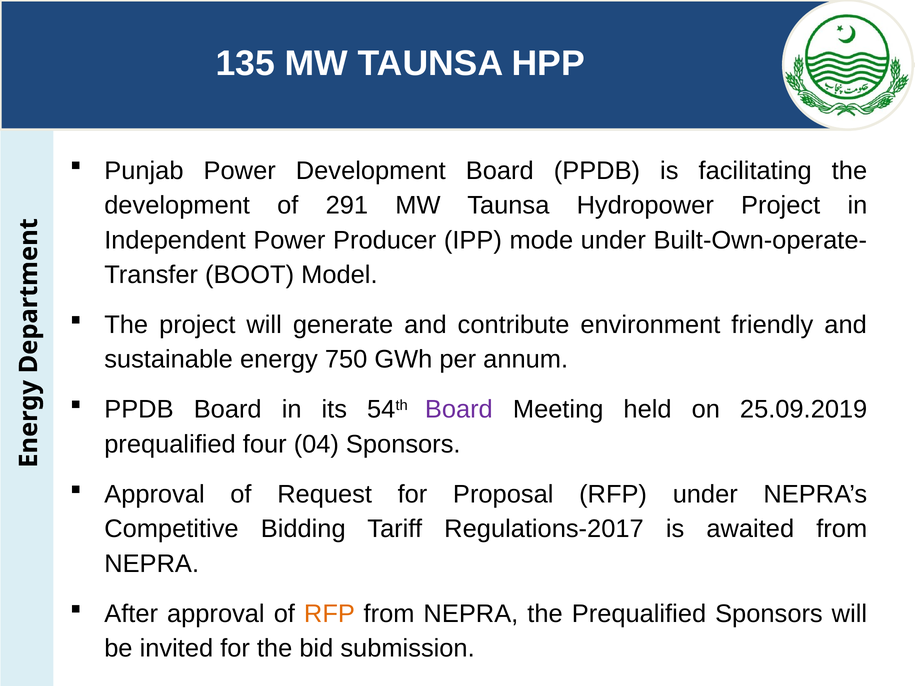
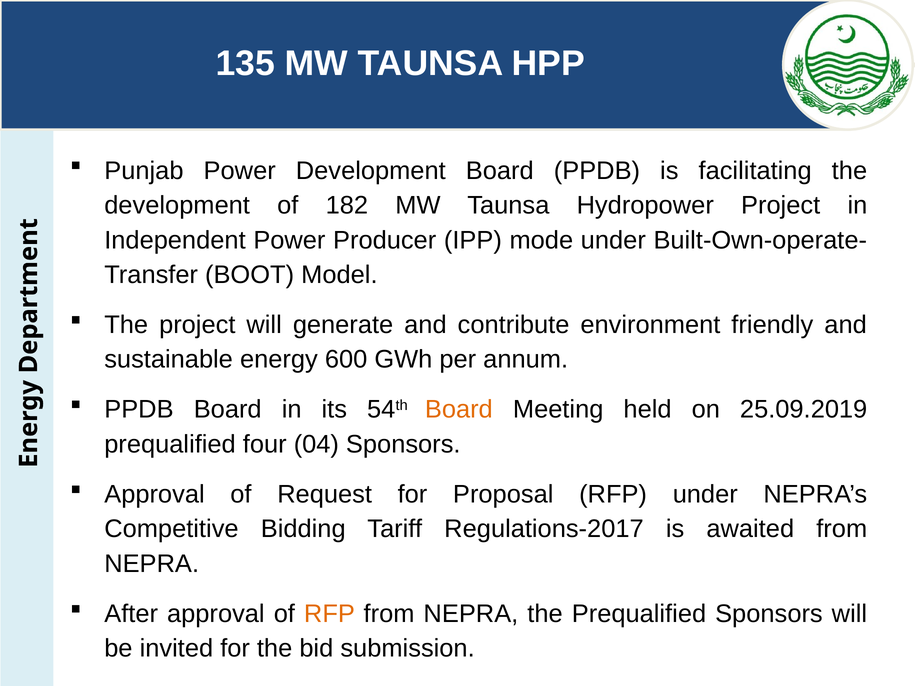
291: 291 -> 182 (347, 205)
750: 750 -> 600 (346, 360)
Board colour: purple -> orange (459, 410)
